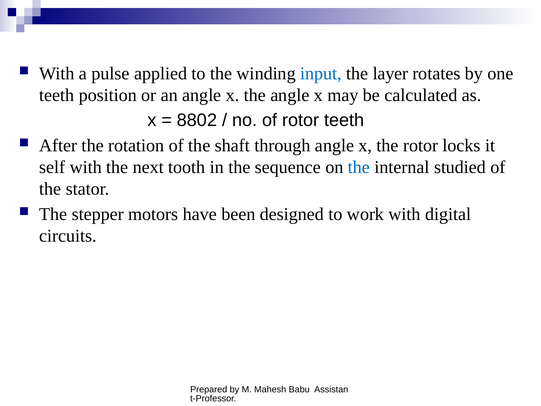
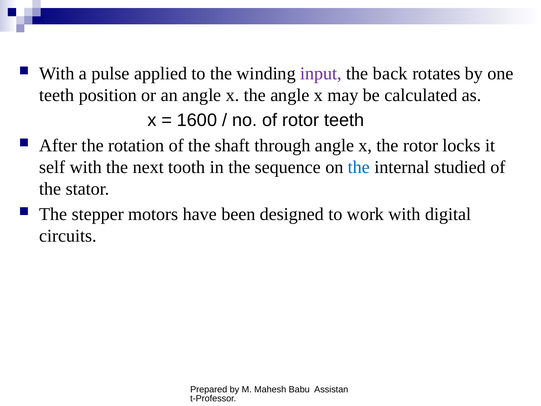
input colour: blue -> purple (321, 73)
layer: layer -> back (390, 73)
8802: 8802 -> 1600 (197, 120)
